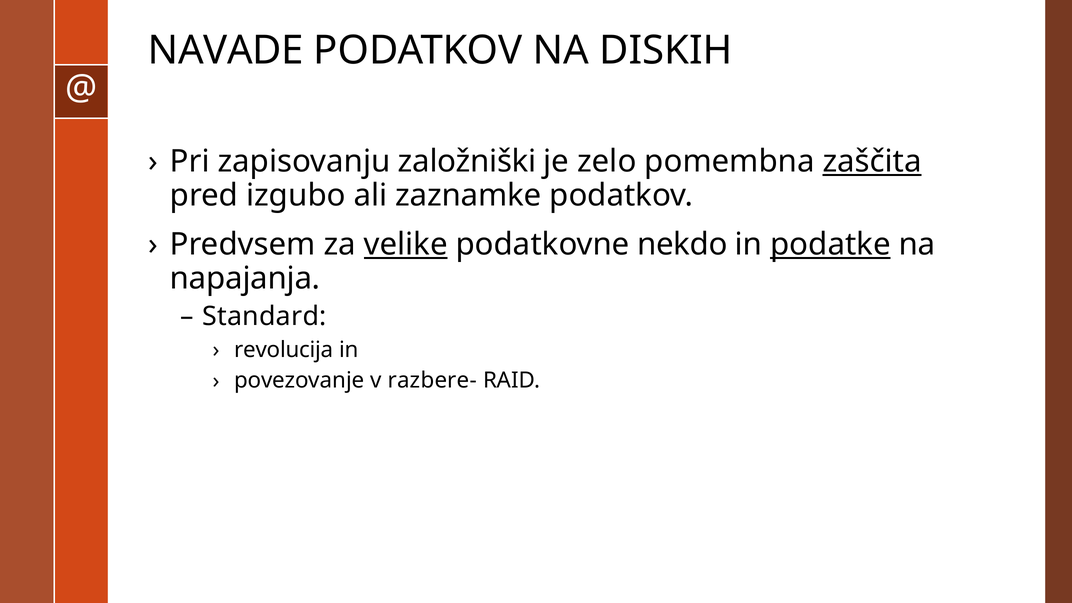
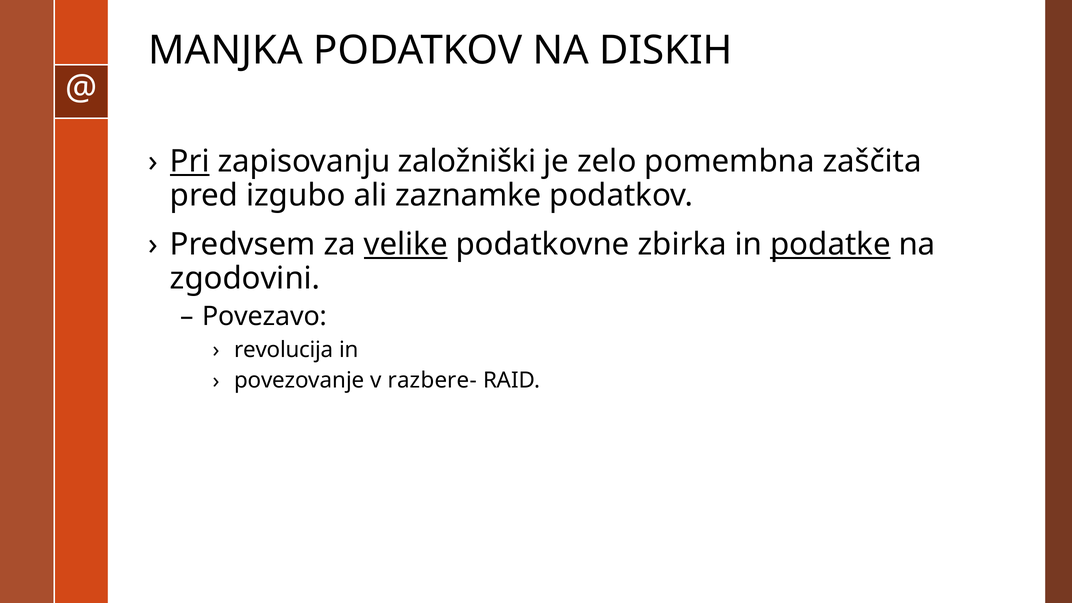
NAVADE: NAVADE -> MANJKA (226, 50)
Pri underline: none -> present (190, 161)
zaščita underline: present -> none (872, 161)
nekdo: nekdo -> zbirka (682, 245)
napajanja: napajanja -> zgodovini (245, 278)
Standard: Standard -> Povezavo (265, 317)
